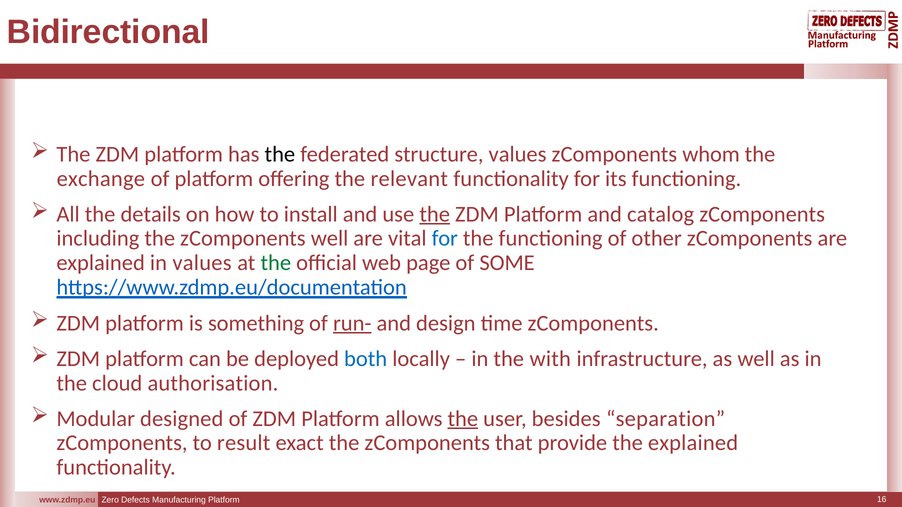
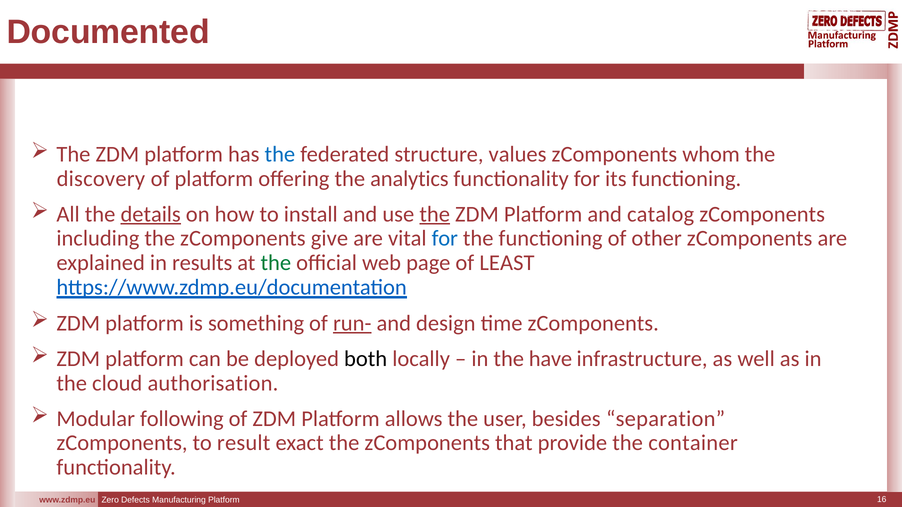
Bidirectional: Bidirectional -> Documented (108, 32)
the colour: black -> blue (280, 154)
exchange: exchange -> discovery (101, 179)
relevant: relevant -> analytics (409, 179)
details underline: none -> present (151, 214)
zComponents well: well -> give (329, 239)
in values: values -> results (202, 263)
SOME: SOME -> LEAST (507, 263)
both colour: blue -> black (366, 359)
with: with -> have (550, 359)
designed: designed -> following (182, 419)
the underline: present -> none (463, 419)
the explained: explained -> container (693, 443)
